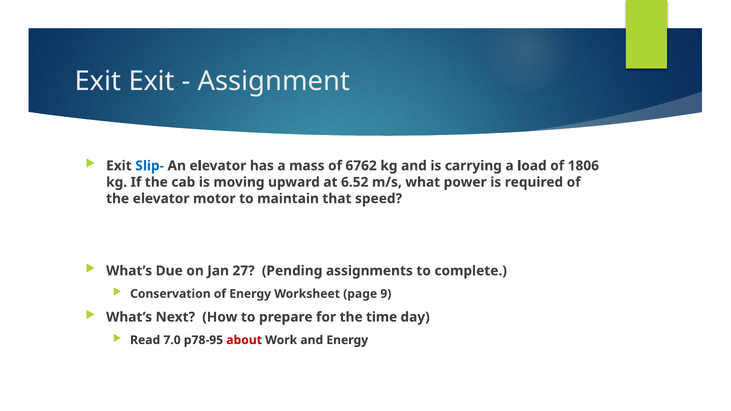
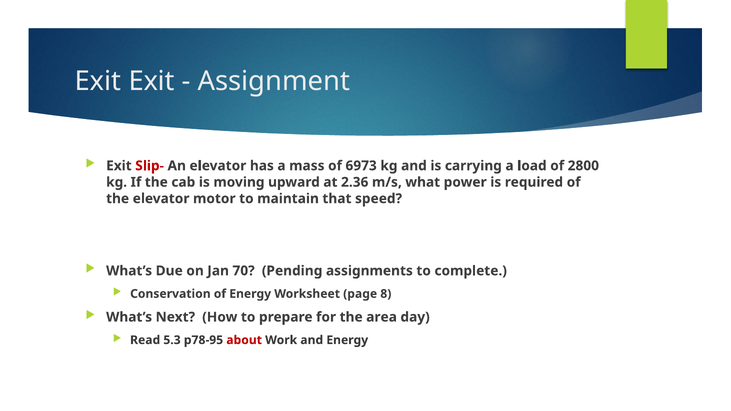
Slip- colour: blue -> red (150, 166)
6762: 6762 -> 6973 (361, 166)
1806: 1806 -> 2800 (583, 166)
6.52: 6.52 -> 2.36 (355, 182)
27: 27 -> 70 (244, 271)
9: 9 -> 8 (386, 294)
time: time -> area (382, 317)
7.0: 7.0 -> 5.3 (172, 340)
